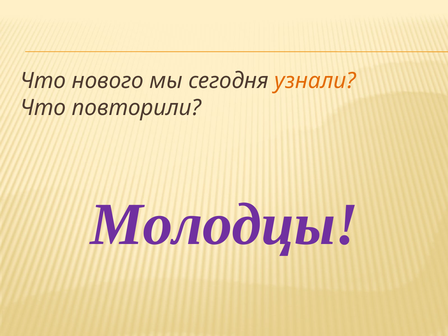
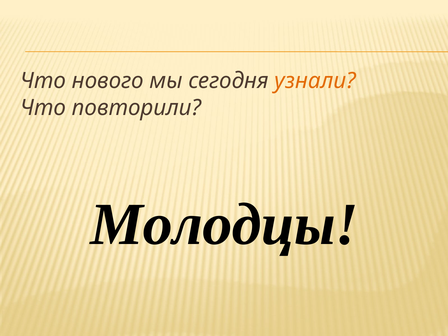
Молодцы colour: purple -> black (224, 224)
